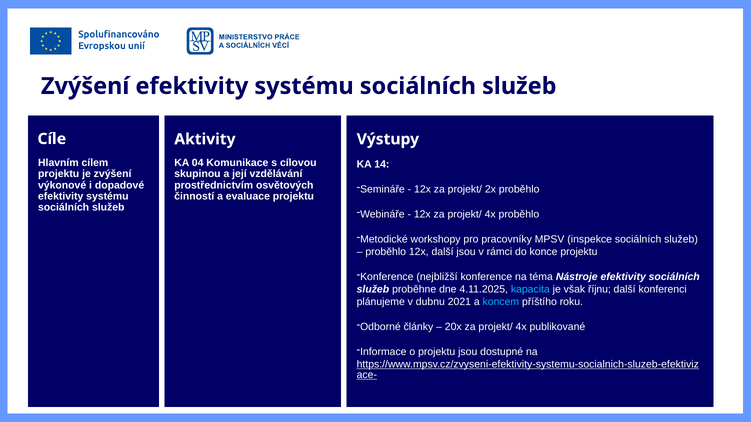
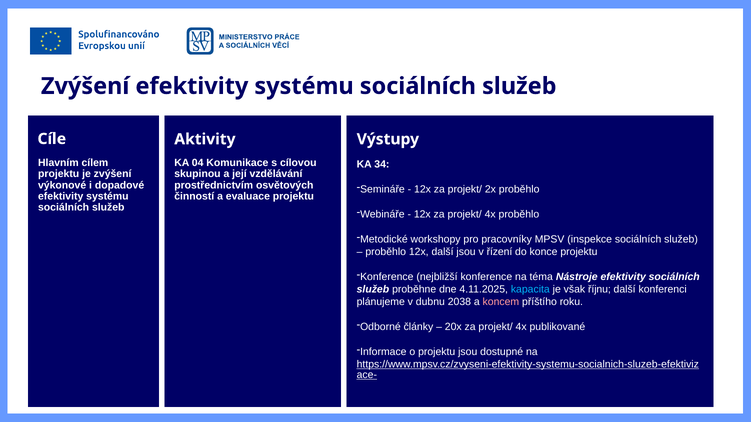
14: 14 -> 34 (382, 164)
rámci: rámci -> řízení (499, 252)
2021: 2021 -> 2038 (459, 302)
koncem colour: light blue -> pink (501, 302)
